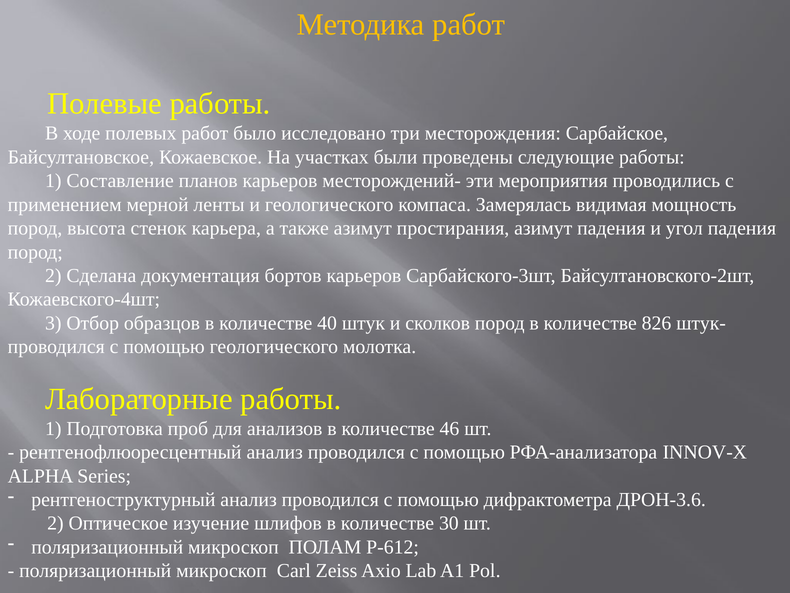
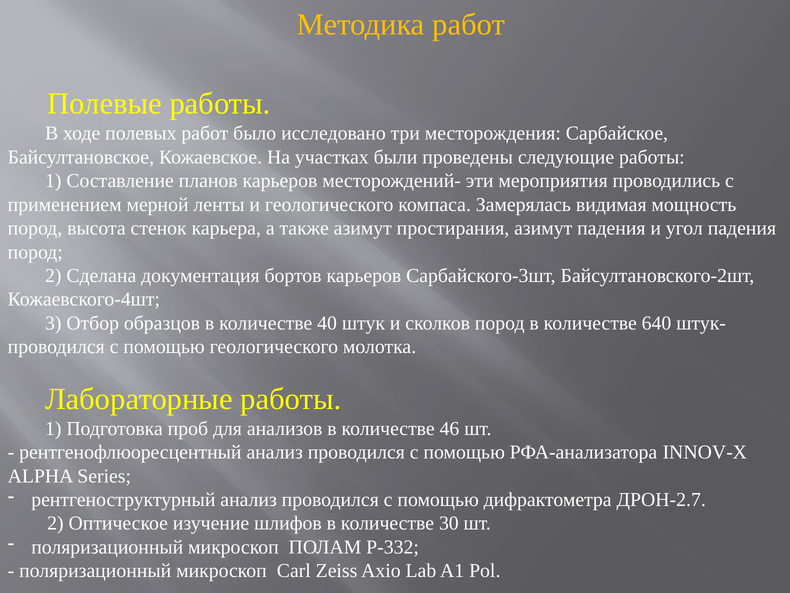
826: 826 -> 640 (657, 323)
ДРОН-3.6: ДРОН-3.6 -> ДРОН-2.7 (661, 499)
Р-612: Р-612 -> Р-332 (393, 547)
